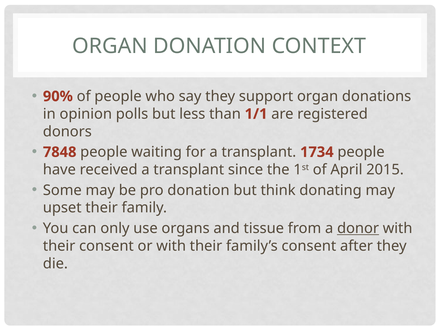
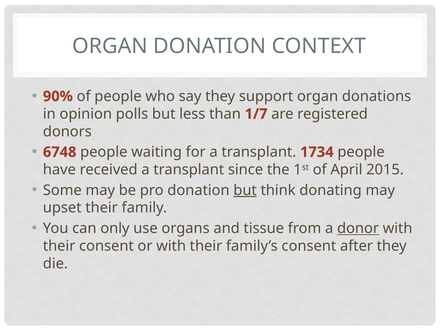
1/1: 1/1 -> 1/7 (256, 114)
7848: 7848 -> 6748 (60, 152)
but underline: none -> present (245, 190)
